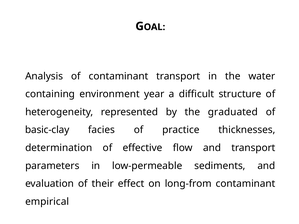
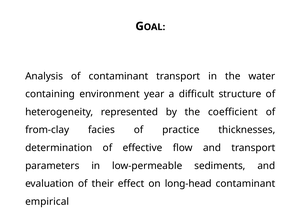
graduated: graduated -> coefficient (233, 112)
basic-clay: basic-clay -> from-clay (47, 130)
long-from: long-from -> long-head (188, 184)
